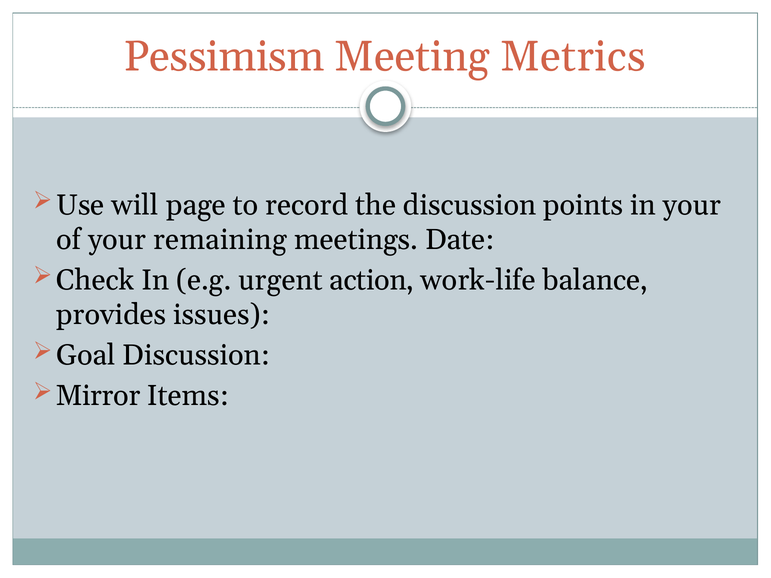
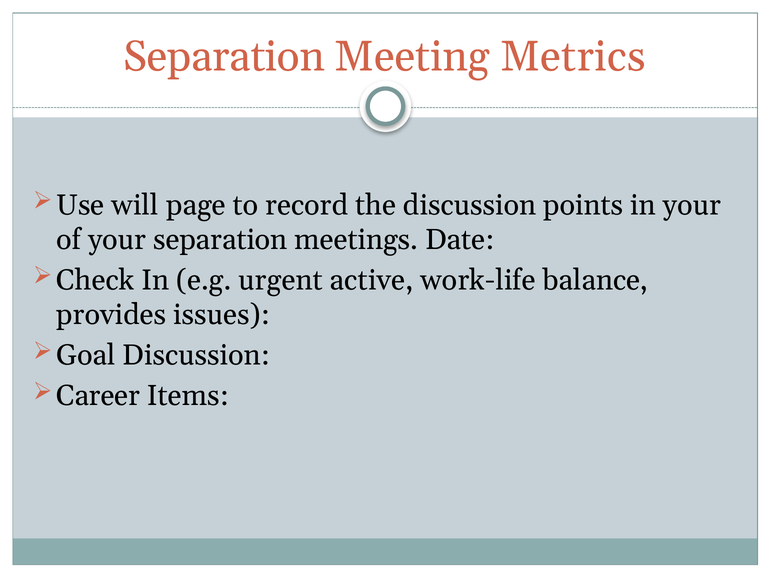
Pessimism: Pessimism -> Separation (224, 57)
your remaining: remaining -> separation (220, 240)
action: action -> active (371, 280)
Mirror: Mirror -> Career (98, 396)
